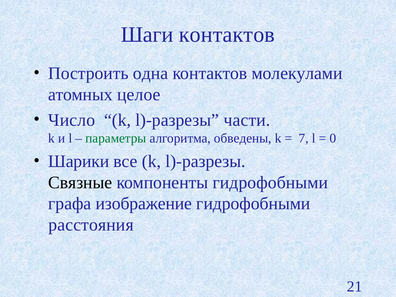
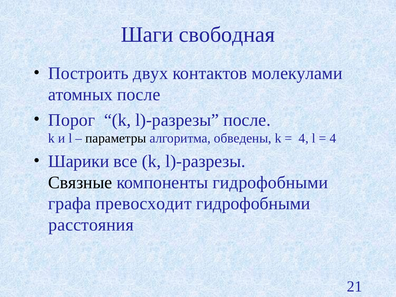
Шаги контактов: контактов -> свободная (227, 35)
одна: одна -> двух (151, 73)
атомных целое: целое -> после (139, 94)
Число: Число -> Порог (72, 120)
l)-разрезы части: части -> после (247, 120)
параметры colour: green -> black (116, 138)
7: 7 -> 4 (304, 138)
0: 0 -> 4 (333, 138)
изображение: изображение -> превосходит (144, 204)
